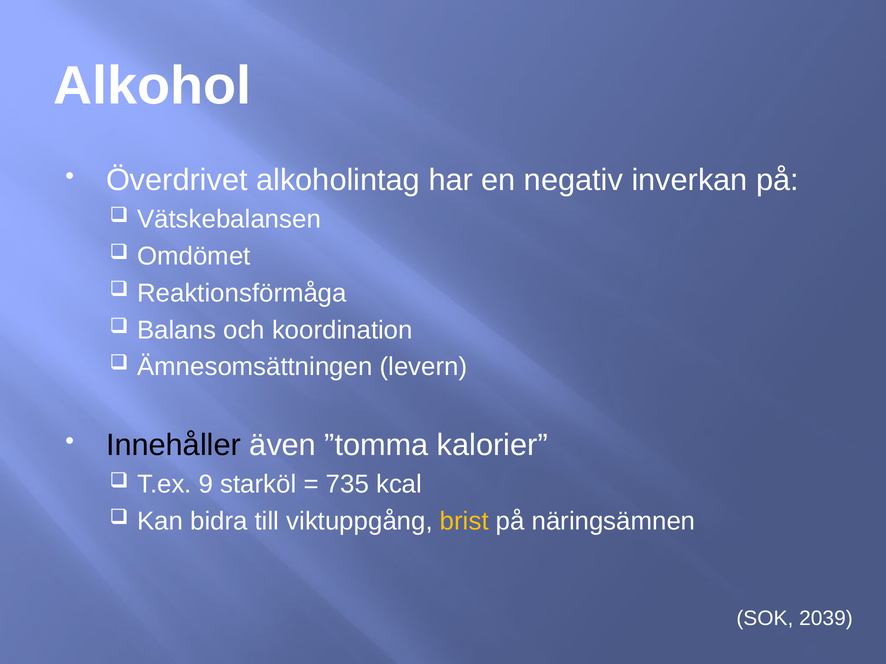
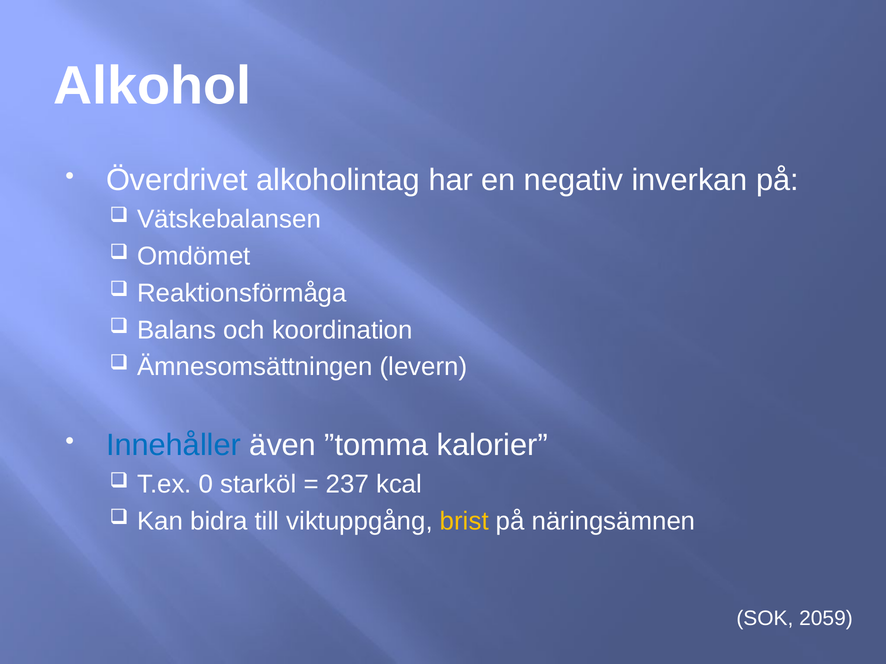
Innehåller colour: black -> blue (174, 445)
9: 9 -> 0 (206, 485)
735: 735 -> 237 (347, 485)
2039: 2039 -> 2059 (826, 619)
